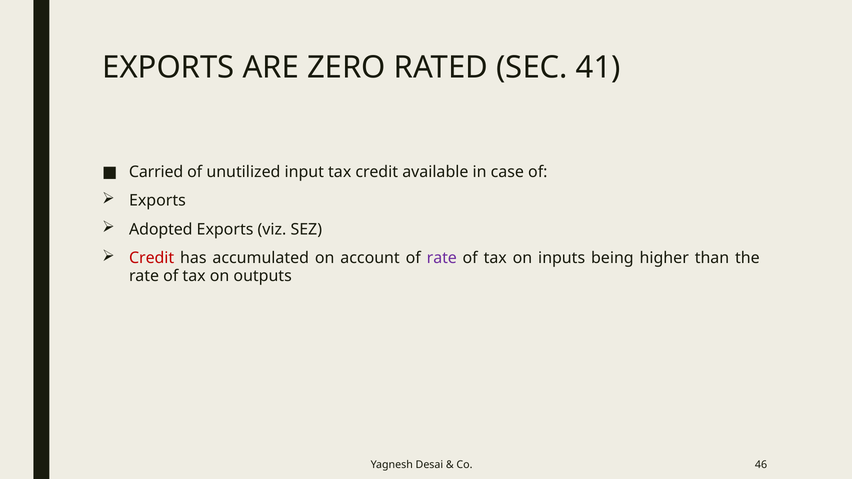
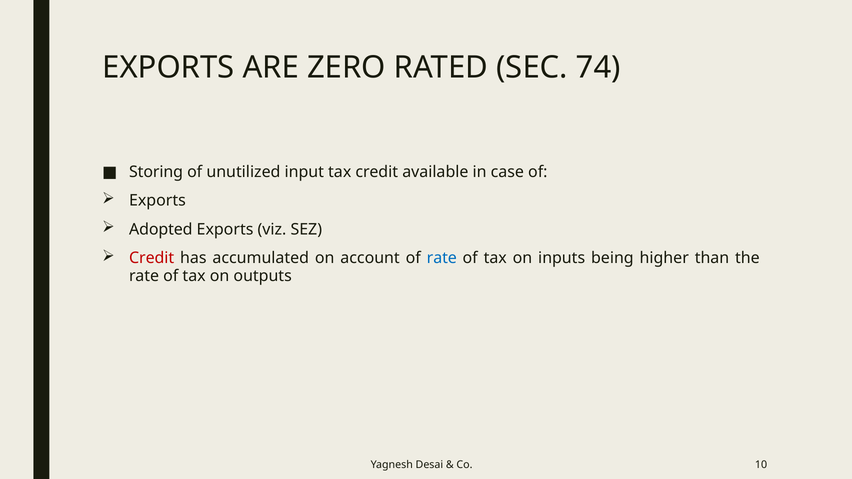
41: 41 -> 74 (598, 67)
Carried: Carried -> Storing (156, 172)
rate colour: purple -> blue (442, 258)
46: 46 -> 10 (761, 465)
